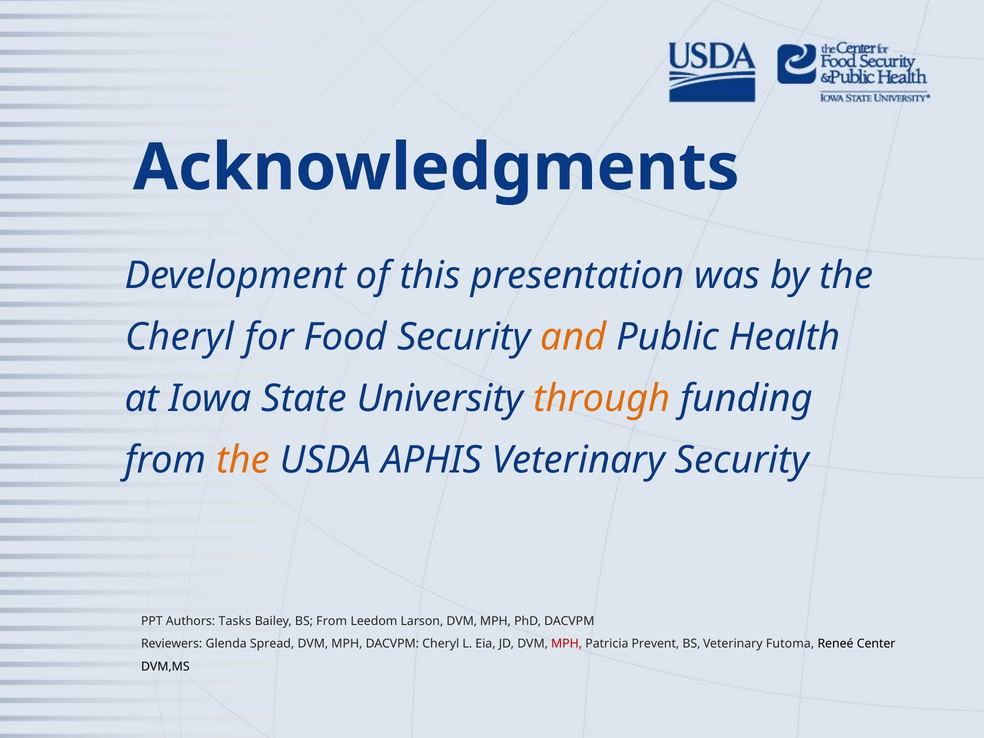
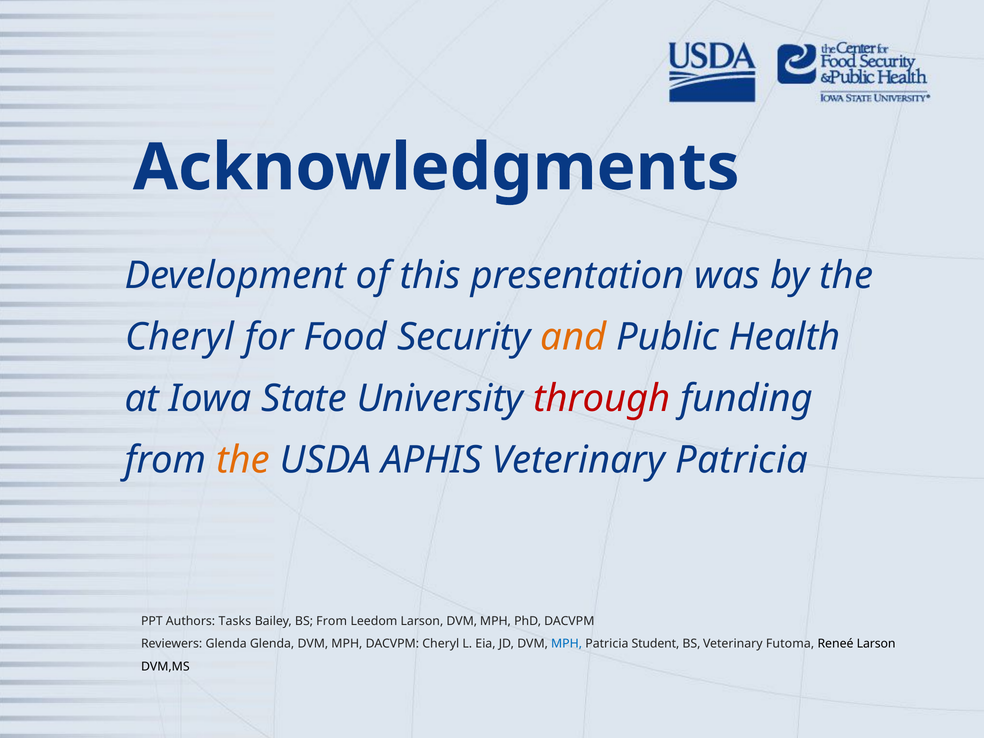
through colour: orange -> red (602, 399)
Veterinary Security: Security -> Patricia (742, 460)
Glenda Spread: Spread -> Glenda (272, 644)
MPH colour: red -> blue (567, 644)
Prevent: Prevent -> Student (655, 644)
Reneé Center: Center -> Larson (876, 644)
